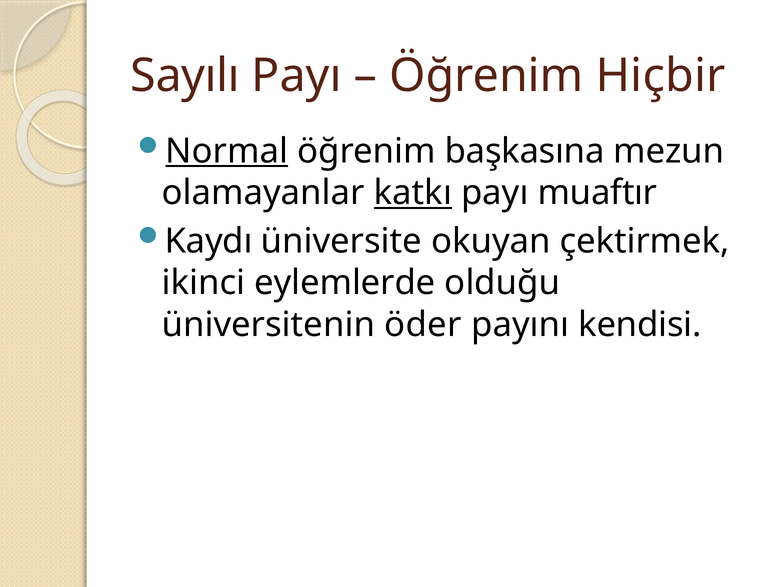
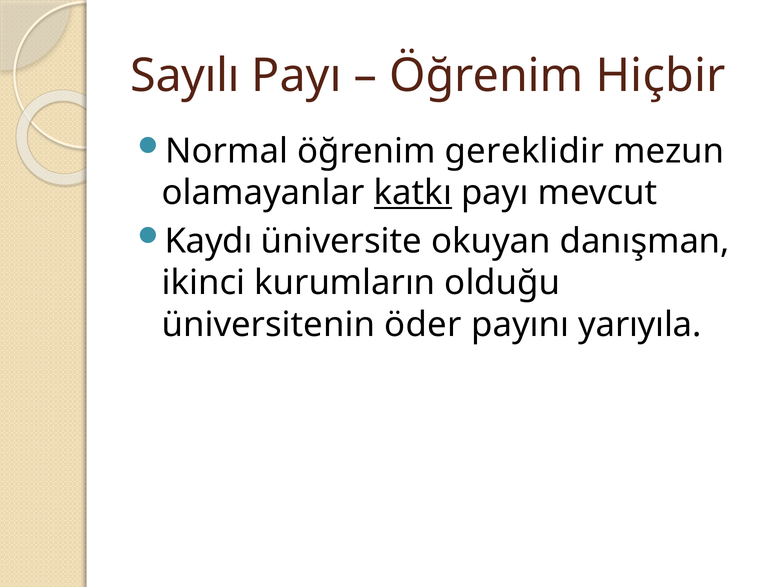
Normal underline: present -> none (227, 151)
başkasına: başkasına -> gereklidir (524, 151)
muaftır: muaftır -> mevcut (597, 193)
çektirmek: çektirmek -> danışman (645, 241)
eylemlerde: eylemlerde -> kurumların (345, 283)
kendisi: kendisi -> yarıyıla (640, 324)
